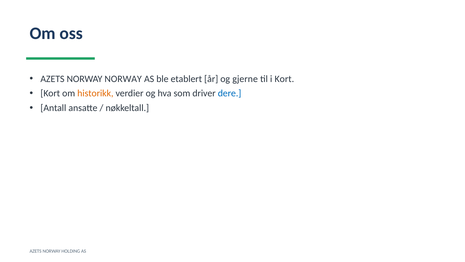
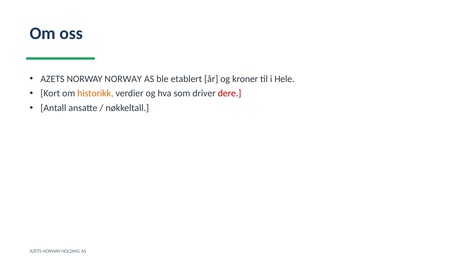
gjerne: gjerne -> kroner (245, 79)
i Kort: Kort -> Hele (284, 79)
dere colour: blue -> red (230, 93)
